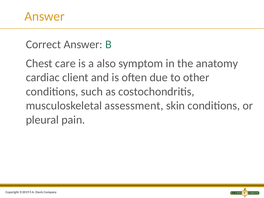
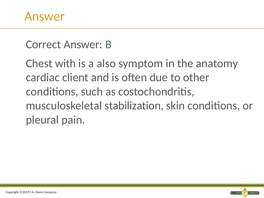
care: care -> with (65, 63)
assessment: assessment -> stabilization (134, 106)
